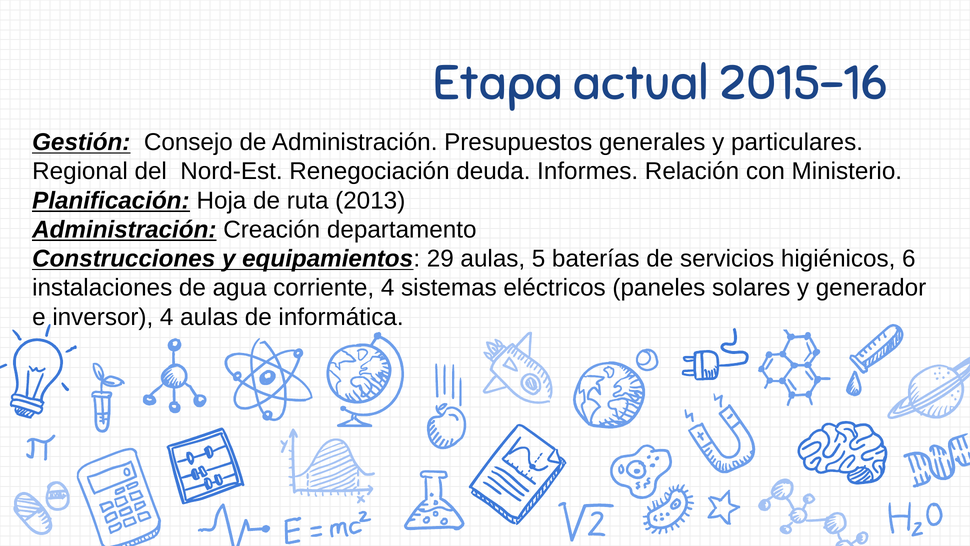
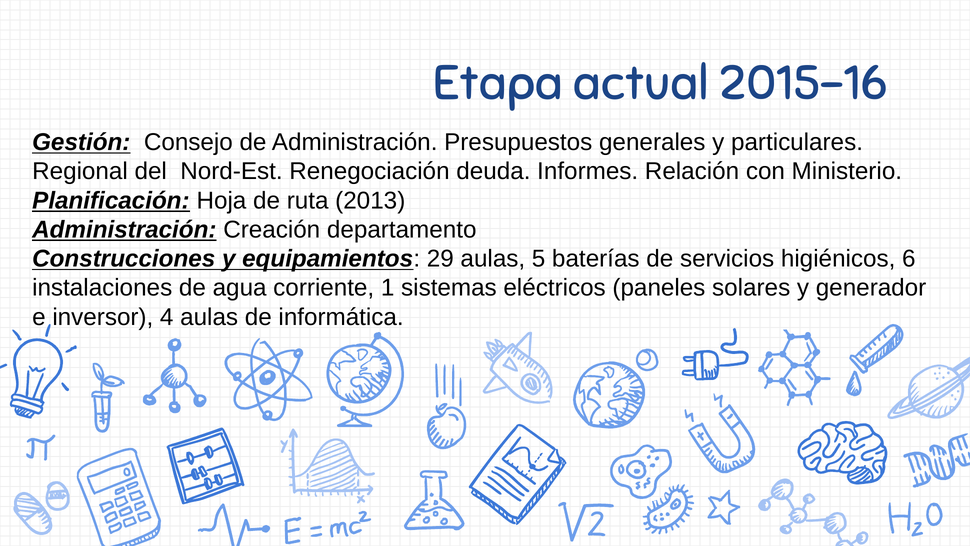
corriente 4: 4 -> 1 (388, 288)
